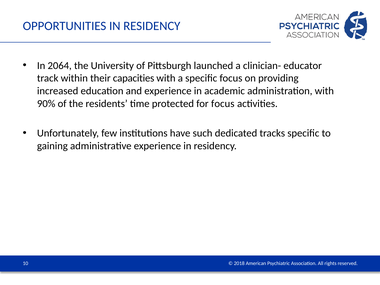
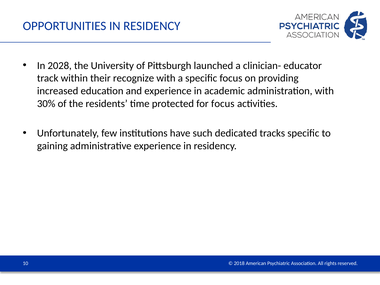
2064: 2064 -> 2028 (60, 66)
capacities: capacities -> recognize (134, 78)
90%: 90% -> 30% (46, 104)
